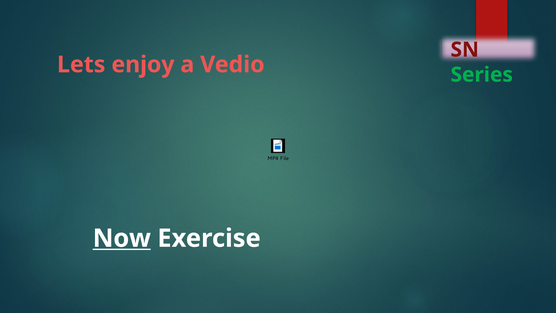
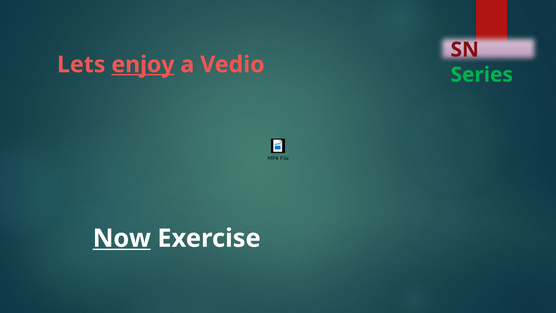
enjoy underline: none -> present (143, 65)
